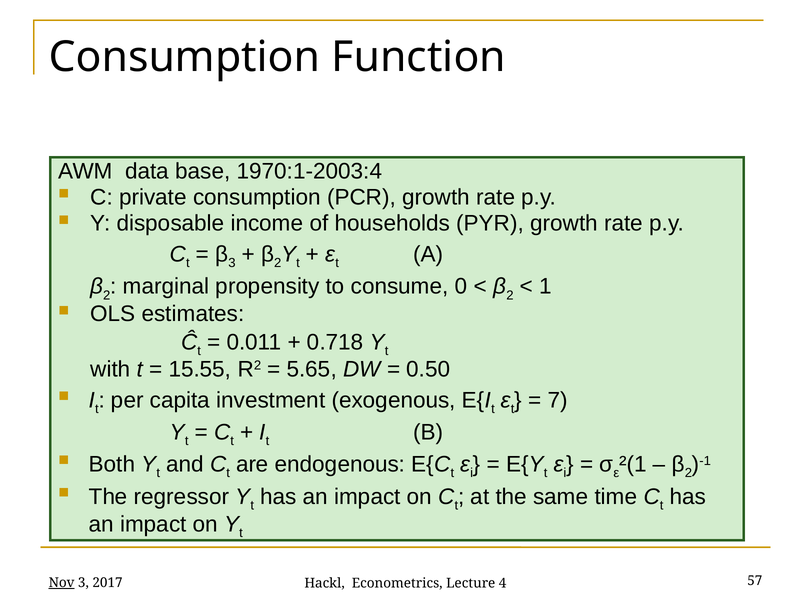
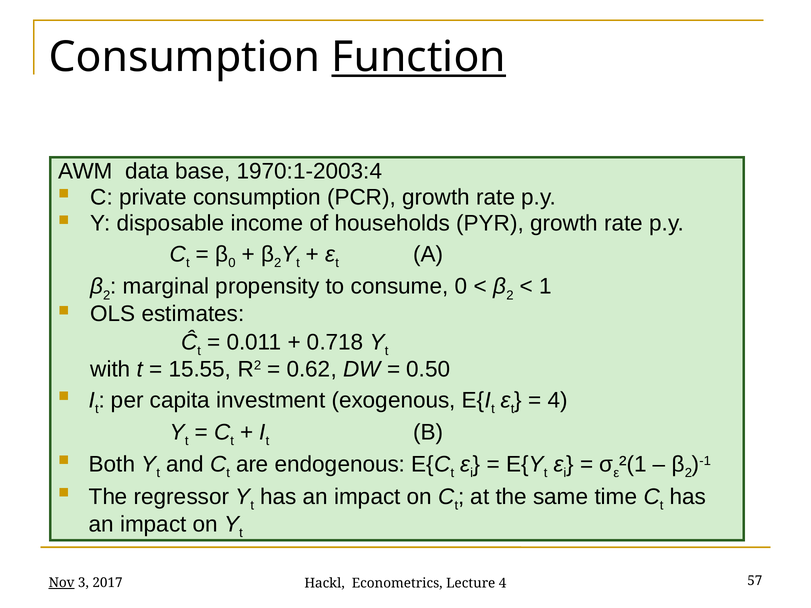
Function underline: none -> present (419, 57)
3: 3 -> 0 (232, 263)
5.65: 5.65 -> 0.62 (312, 369)
7: 7 -> 4 (558, 400)
